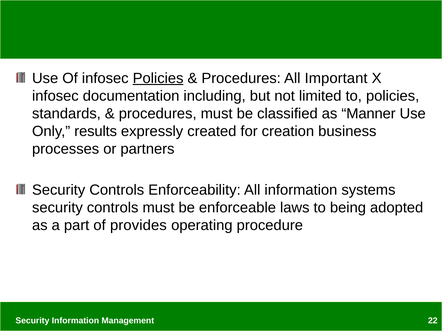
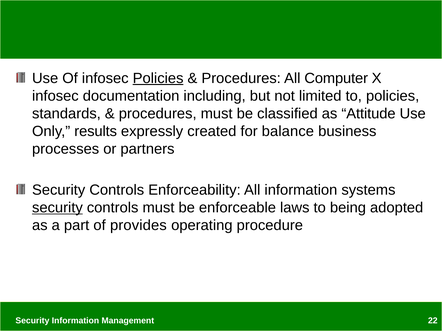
Important: Important -> Computer (336, 78)
Manner: Manner -> Attitude (369, 114)
creation: creation -> balance (288, 131)
security underline: none -> present (57, 208)
